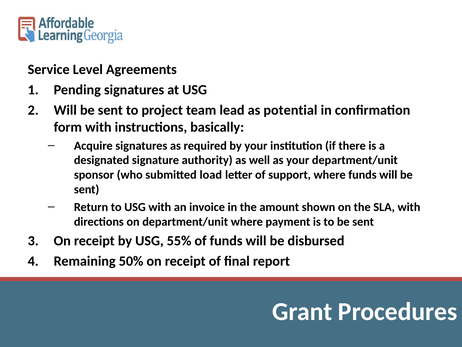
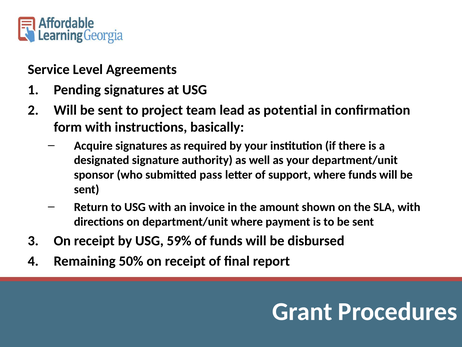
load: load -> pass (211, 175)
55%: 55% -> 59% (179, 241)
